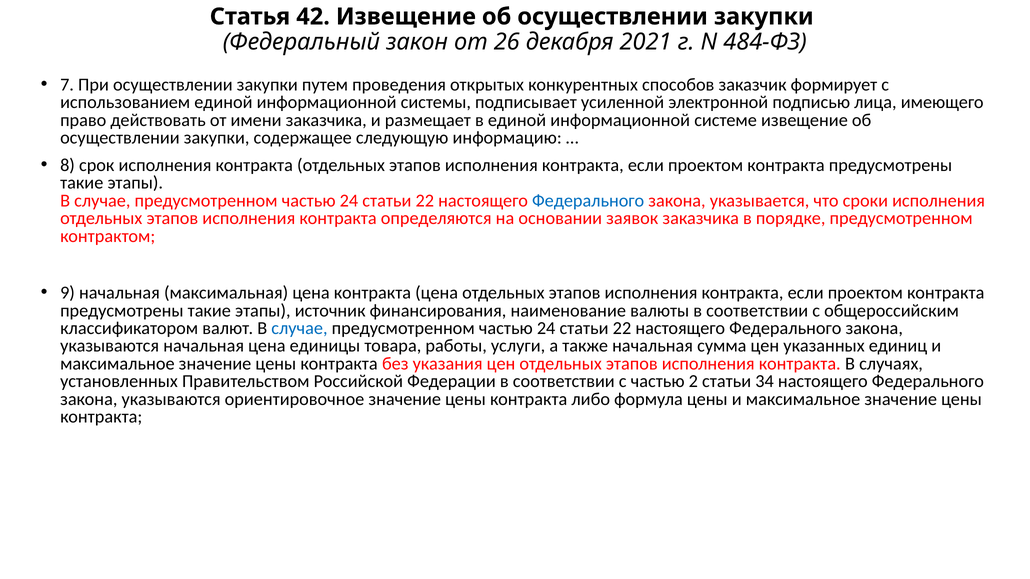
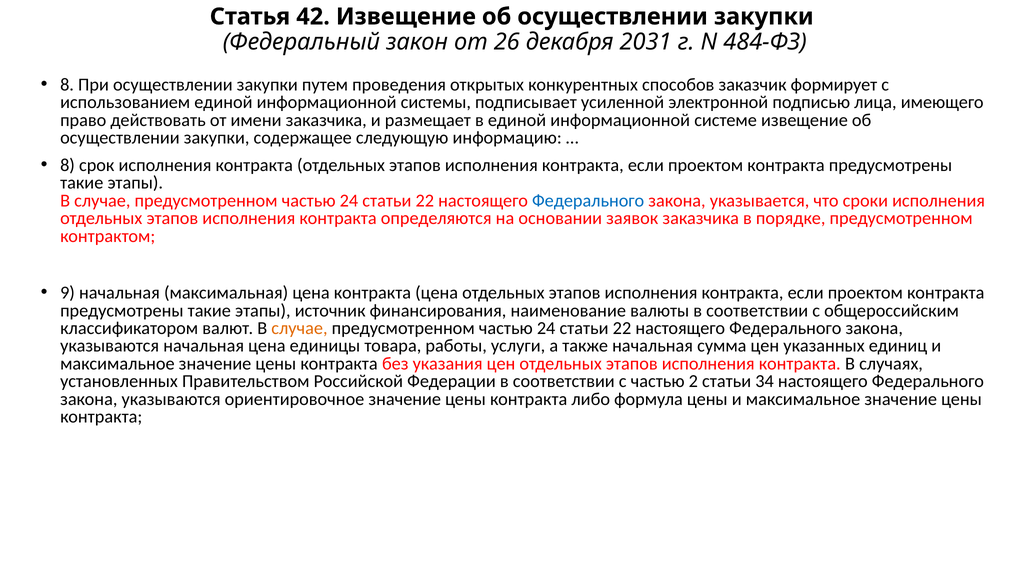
2021: 2021 -> 2031 (646, 42)
7: 7 -> 8 (67, 85)
случае colour: blue -> orange (299, 328)
